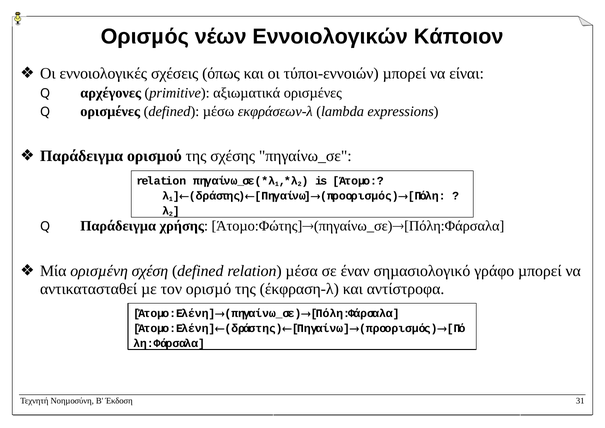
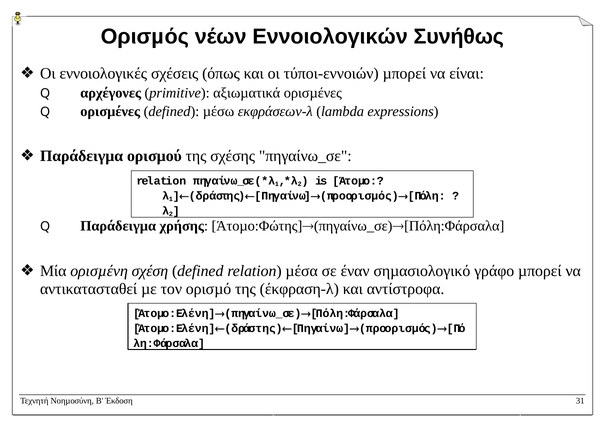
Κάποιον: Κάποιον -> Συνήθως (459, 37)
